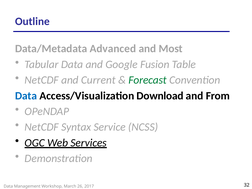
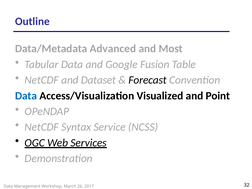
Current: Current -> Dataset (98, 80)
Forecast colour: green -> black (148, 80)
Download: Download -> Visualized (160, 96)
From: From -> Point (218, 96)
